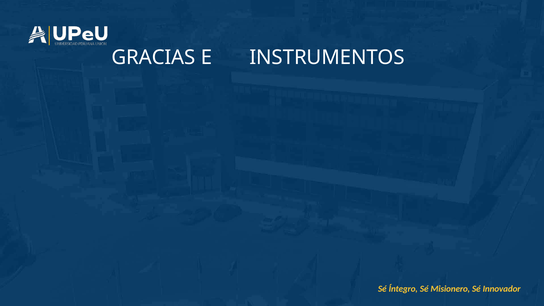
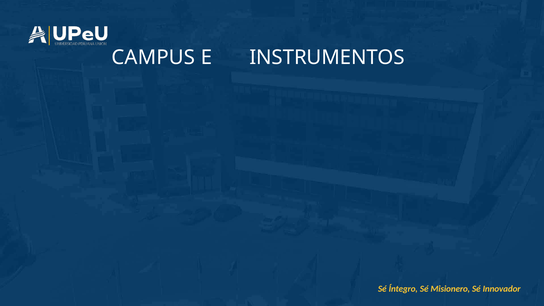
GRACIAS: GRACIAS -> CAMPUS (153, 57)
